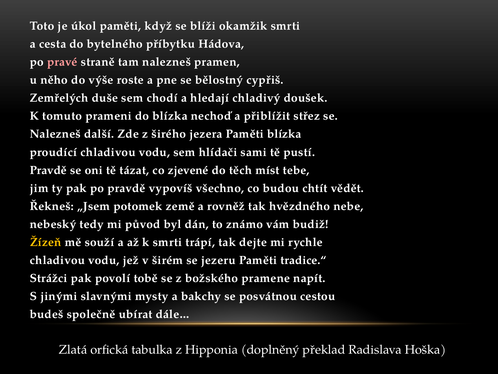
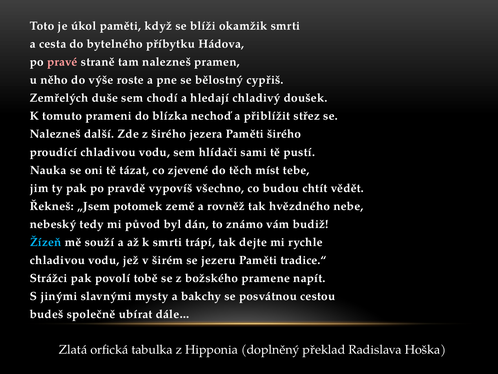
Paměti blízka: blízka -> širého (284, 134)
Pravdě: Pravdě -> Nauka (48, 170)
Žízeň colour: yellow -> light blue (46, 242)
